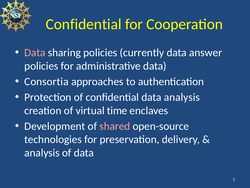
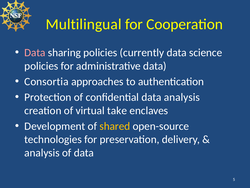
Confidential: Confidential -> Multilingual (84, 24)
answer: answer -> science (206, 52)
time: time -> take (117, 110)
shared colour: pink -> yellow (115, 126)
